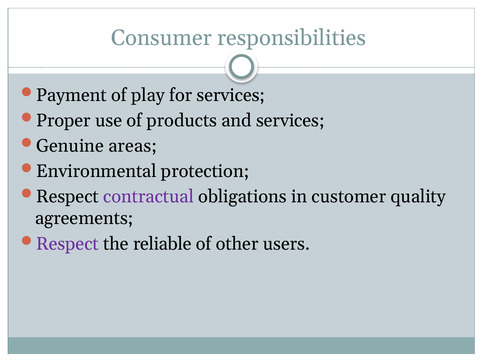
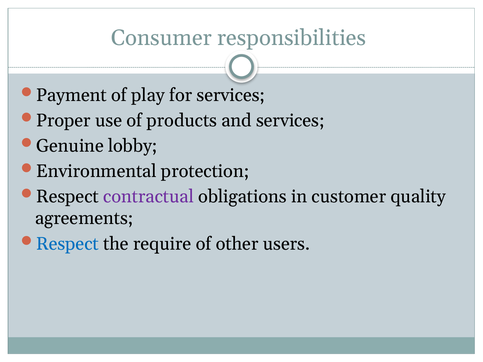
areas: areas -> lobby (133, 146)
Respect colour: purple -> blue (67, 244)
reliable: reliable -> require (162, 244)
